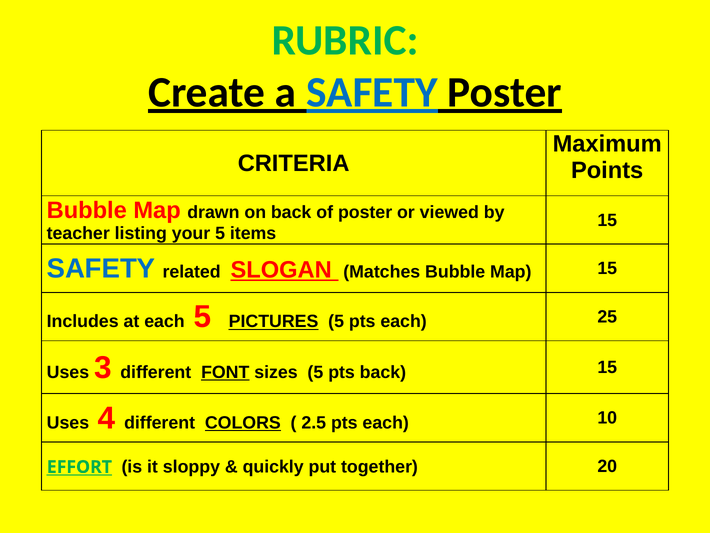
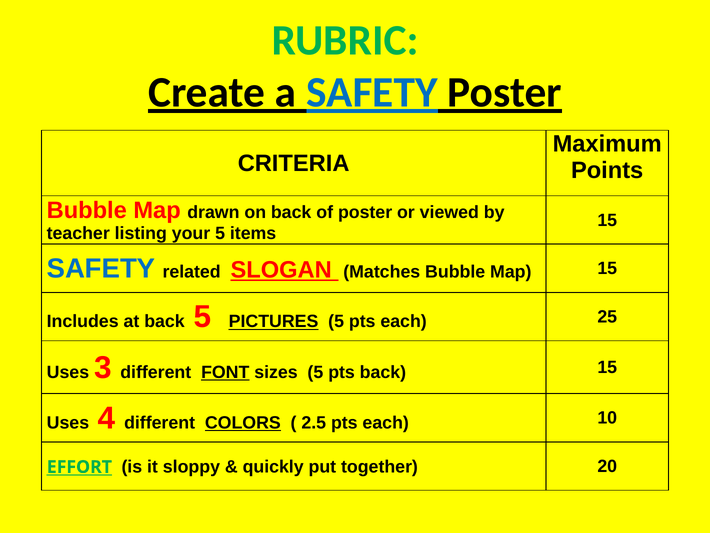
at each: each -> back (164, 321)
